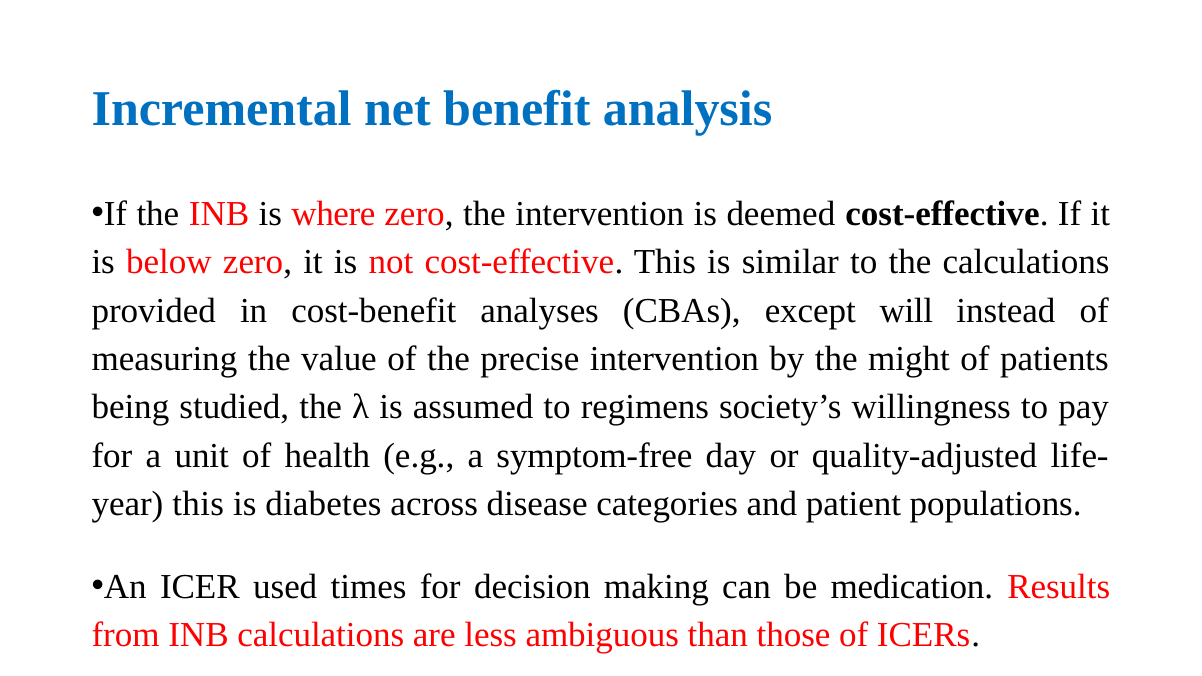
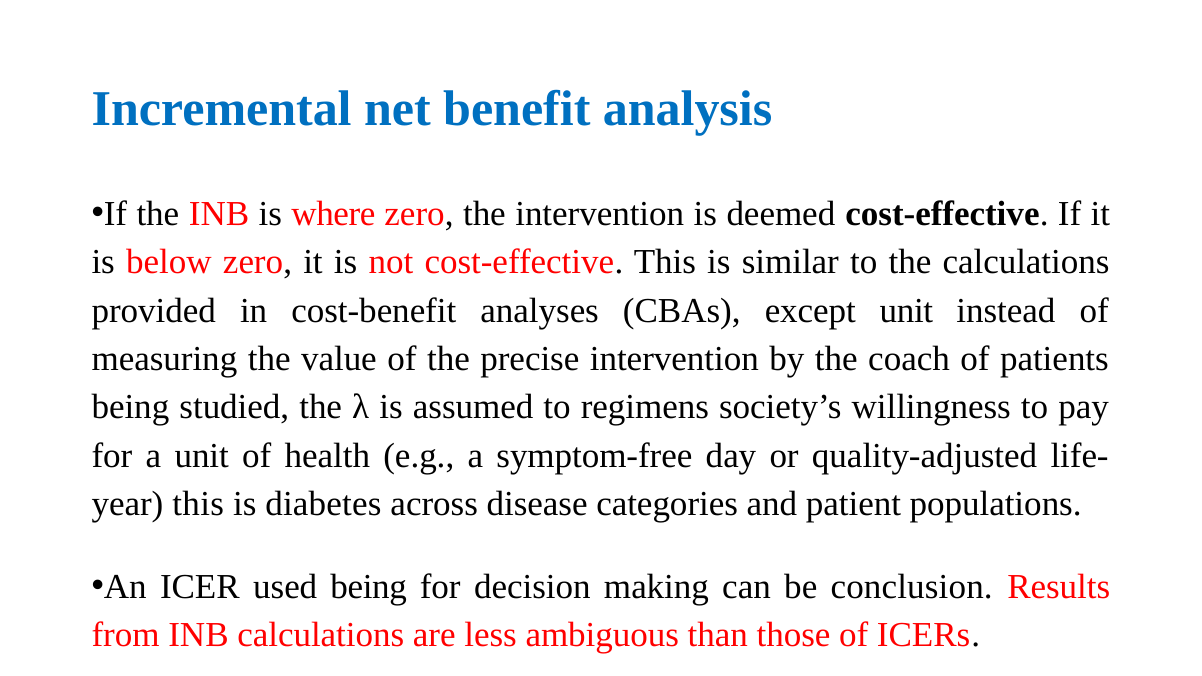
except will: will -> unit (906, 311)
might: might -> coach (909, 359)
used times: times -> being (369, 587)
medication: medication -> conclusion (912, 587)
